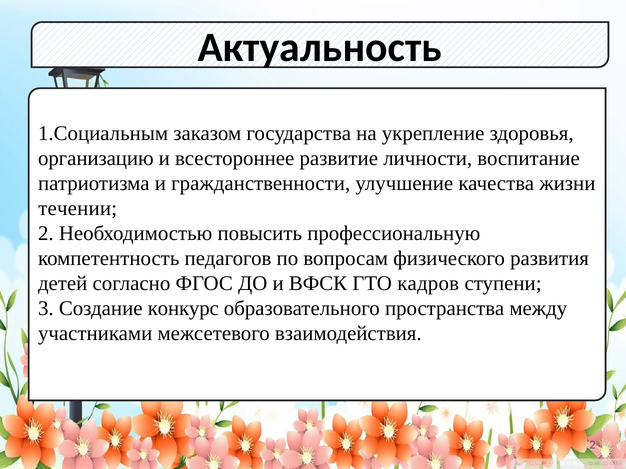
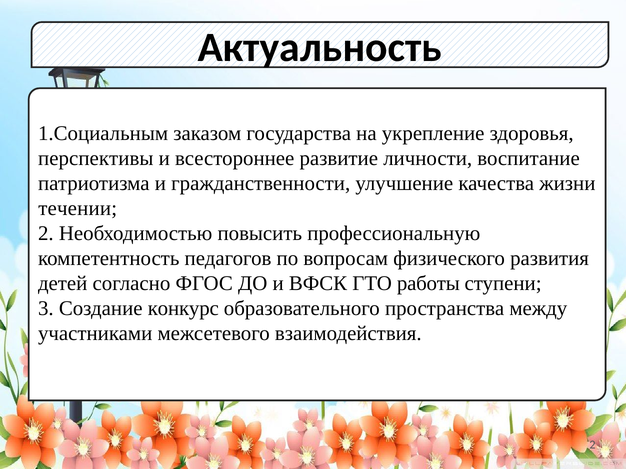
организацию: организацию -> перспективы (96, 158)
кадров: кадров -> работы (428, 284)
